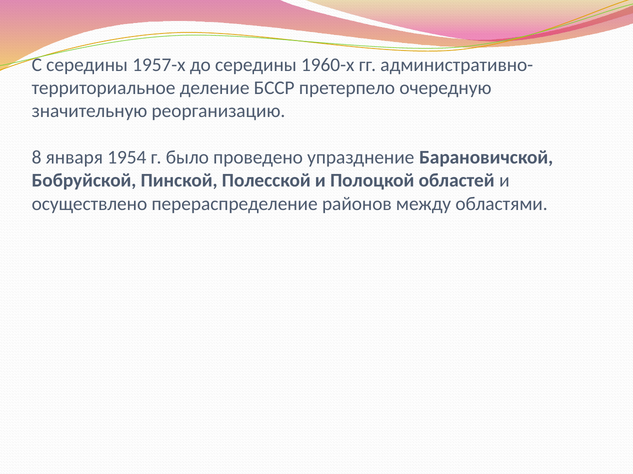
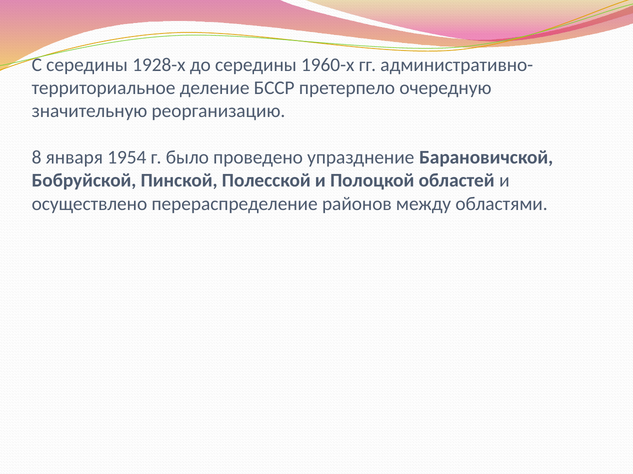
1957-х: 1957-х -> 1928-х (159, 65)
